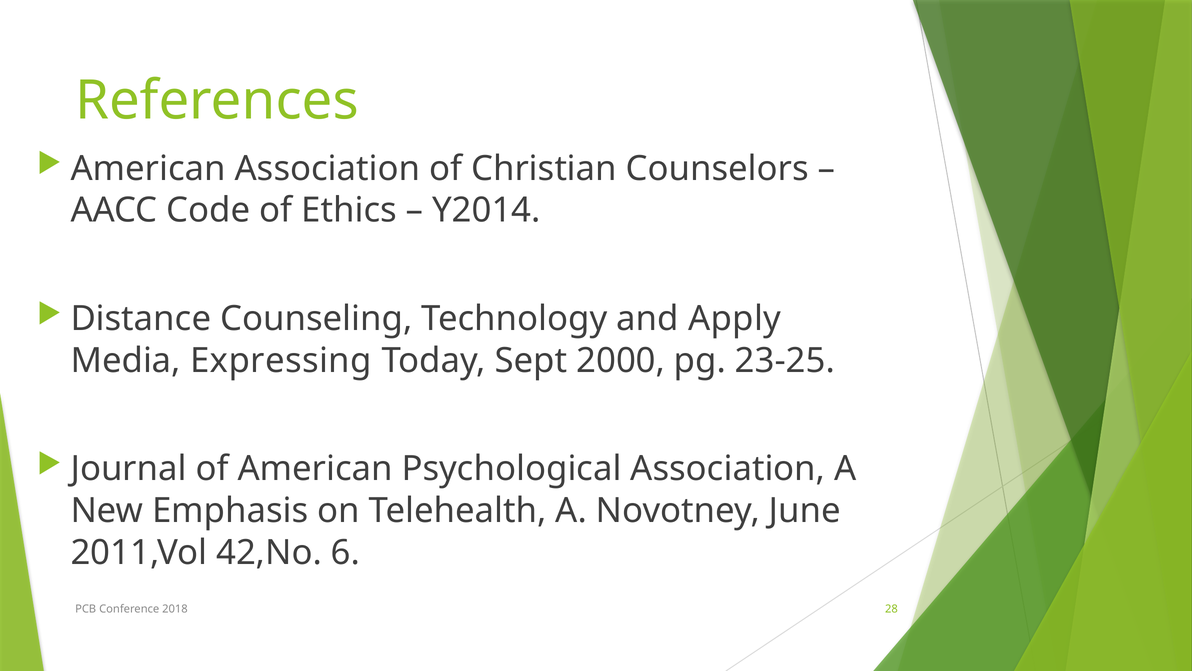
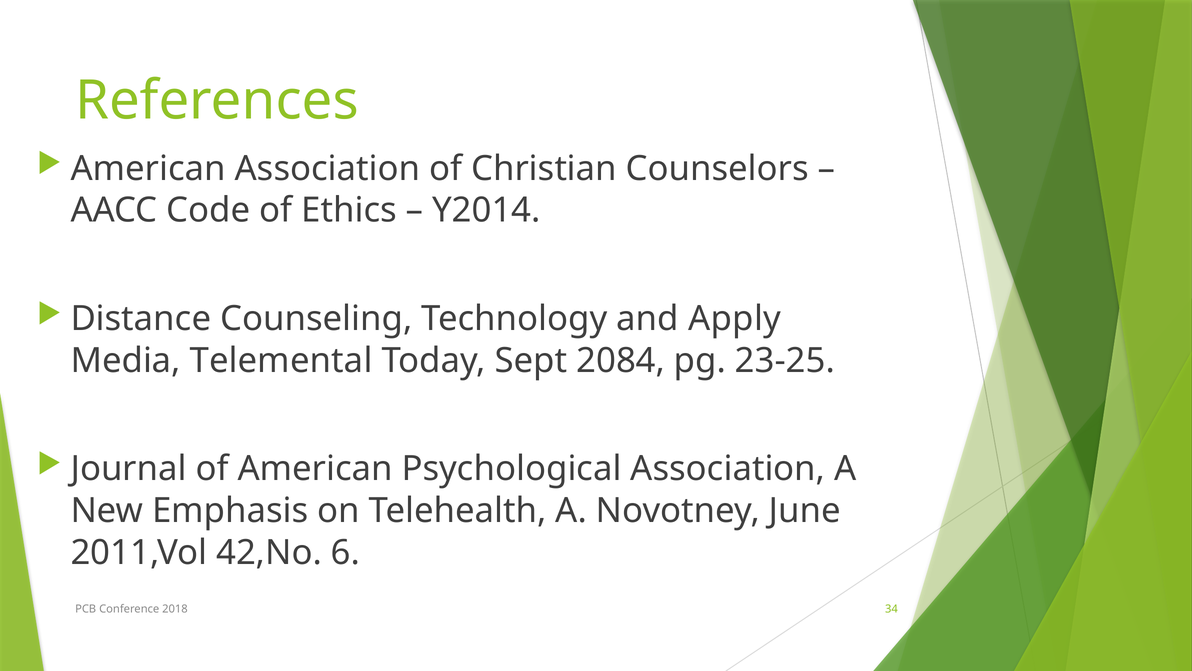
Expressing: Expressing -> Telemental (281, 360)
2000: 2000 -> 2084 (621, 360)
28: 28 -> 34 (891, 608)
